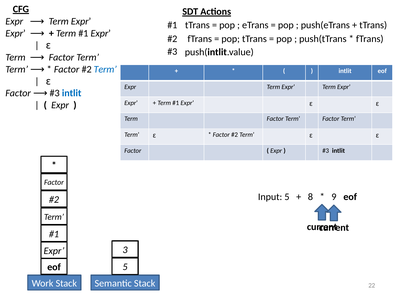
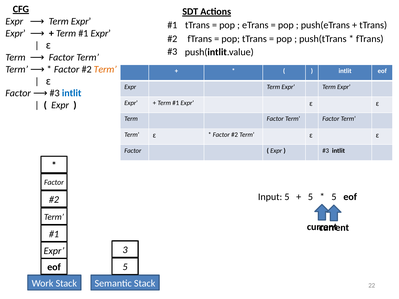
Term colour: blue -> orange (105, 69)
8: 8 -> 5 (310, 197)
9: 9 -> 5 (334, 197)
